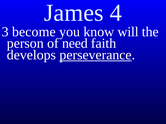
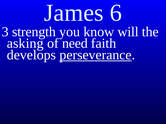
4: 4 -> 6 (116, 13)
become: become -> strength (34, 32)
person: person -> asking (25, 43)
